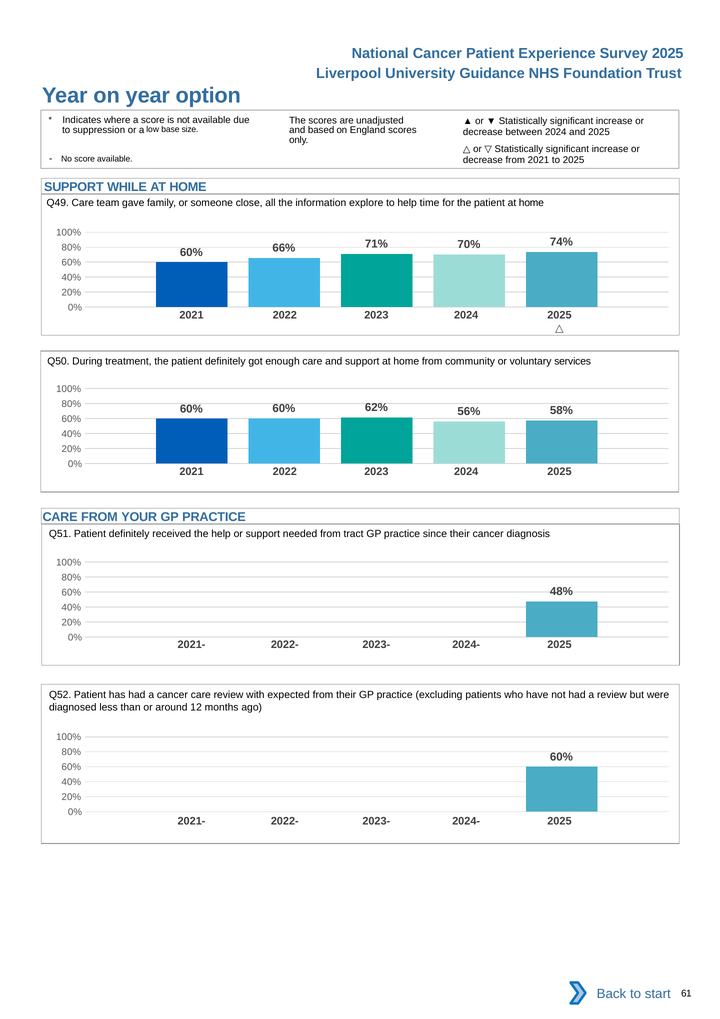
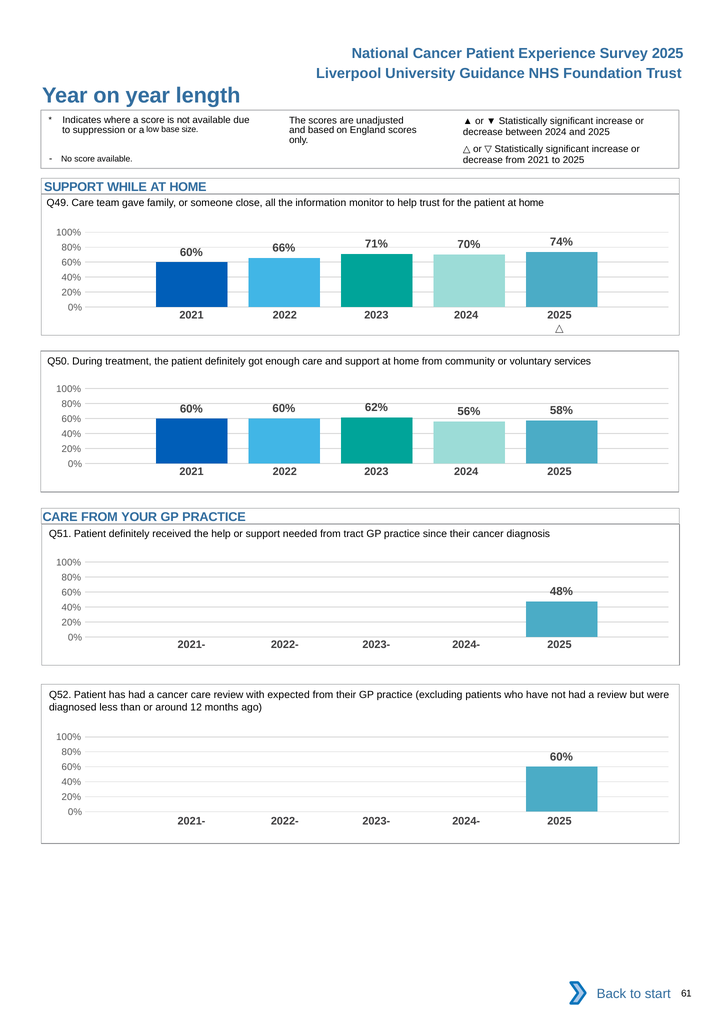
option: option -> length (208, 96)
explore: explore -> monitor (366, 203)
help time: time -> trust (430, 203)
